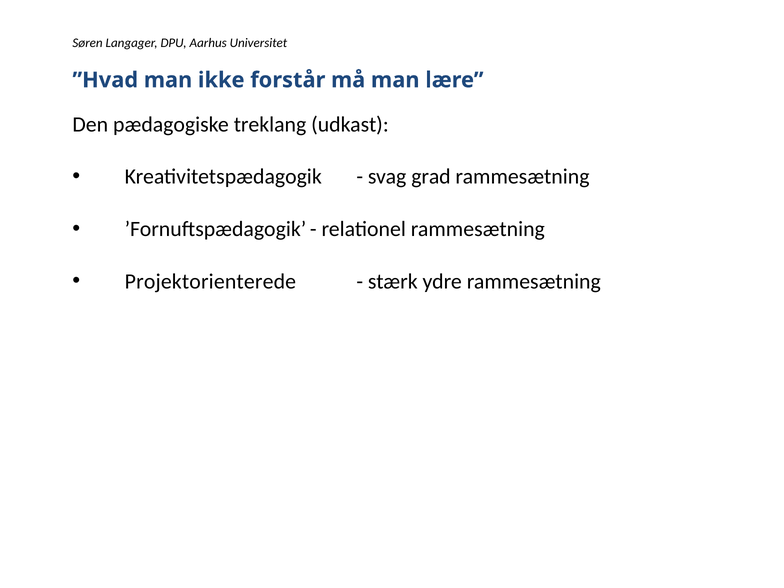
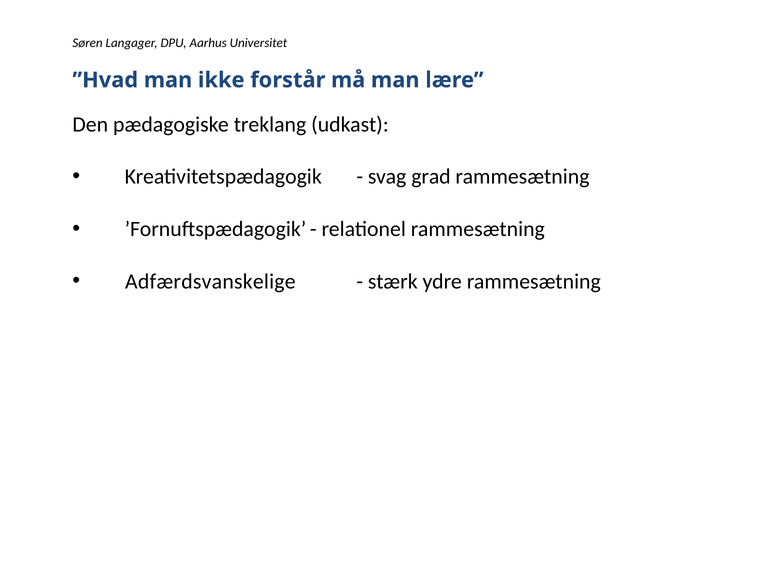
Projektorienterede: Projektorienterede -> Adfærdsvanskelige (210, 281)
